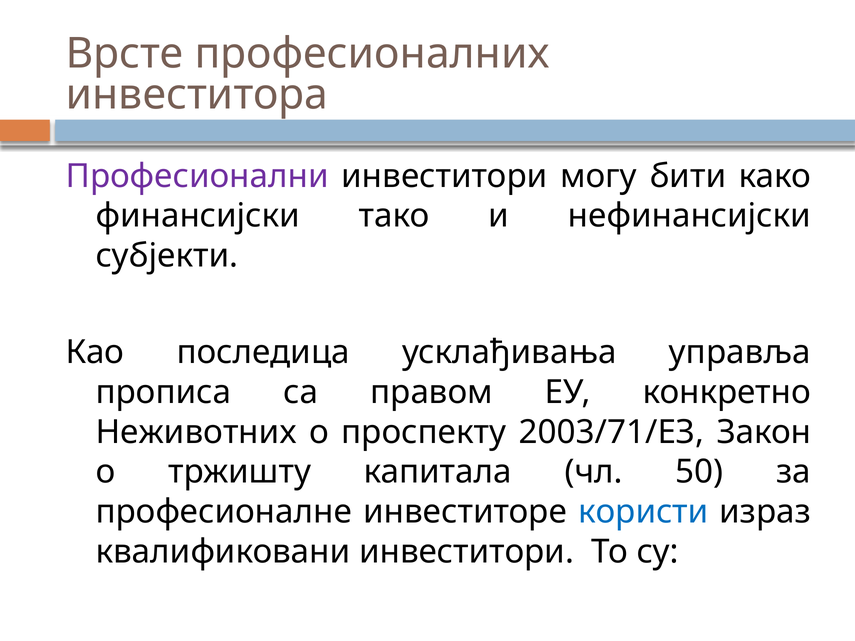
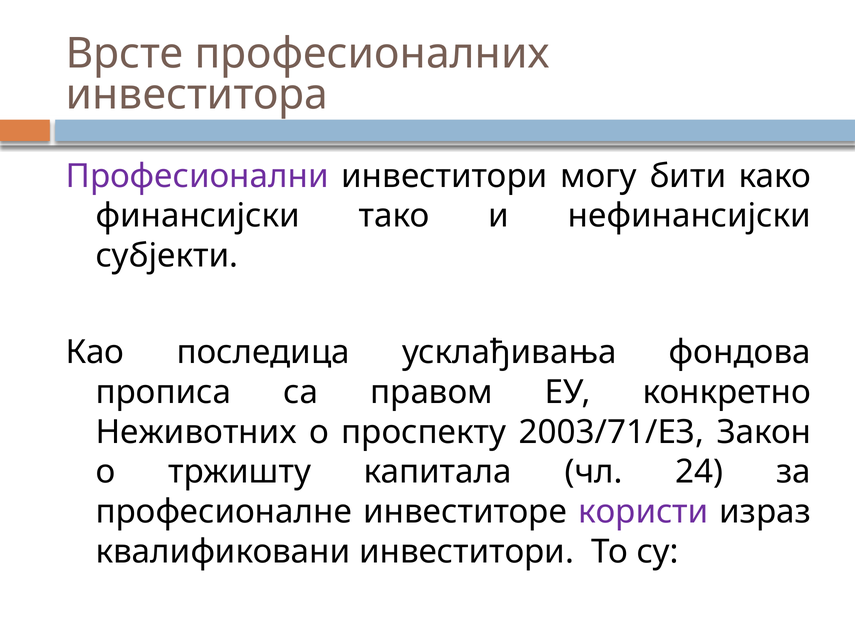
управља: управља -> фондова (740, 352)
50: 50 -> 24 (699, 472)
користи colour: blue -> purple (643, 512)
